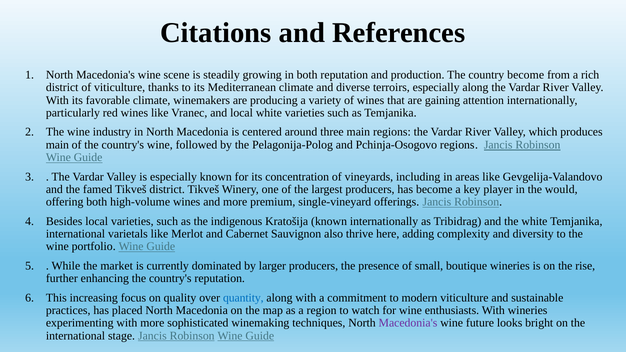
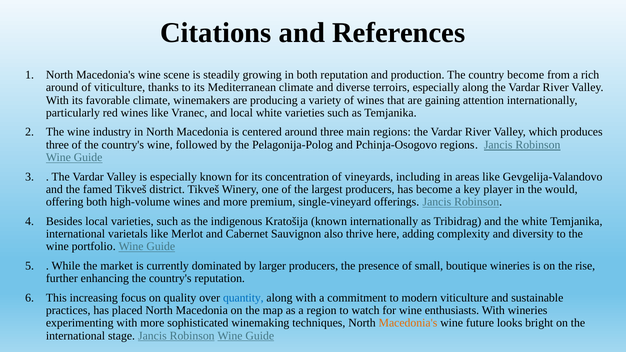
district: district -> around (62, 88)
main: main -> three (57, 145)
Macedonia's colour: purple -> orange (408, 323)
